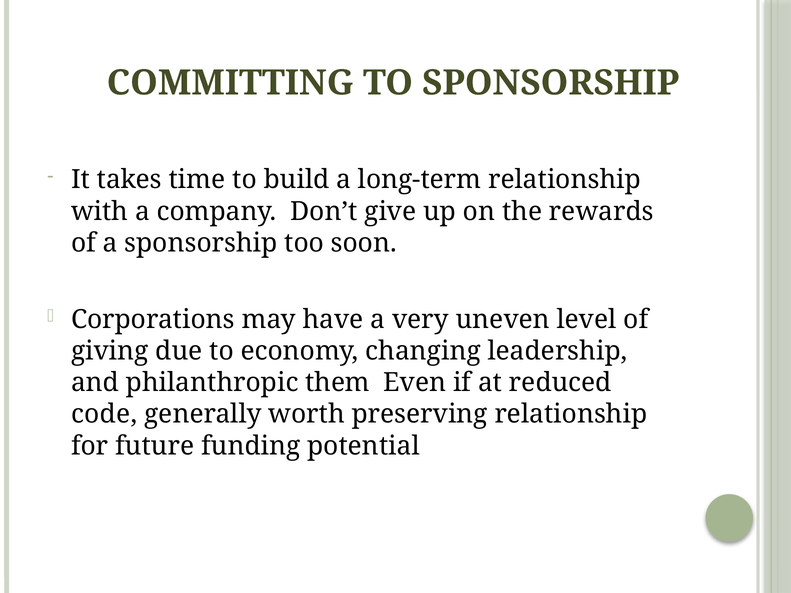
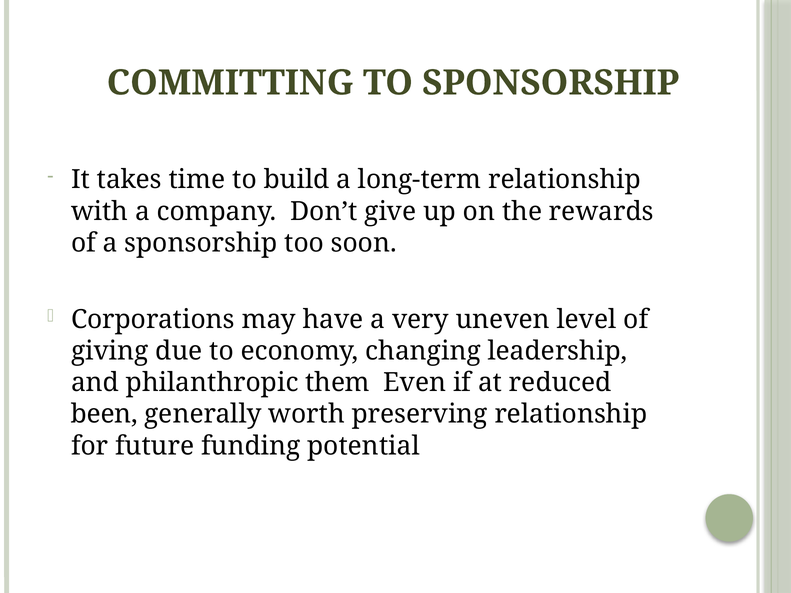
code: code -> been (104, 414)
